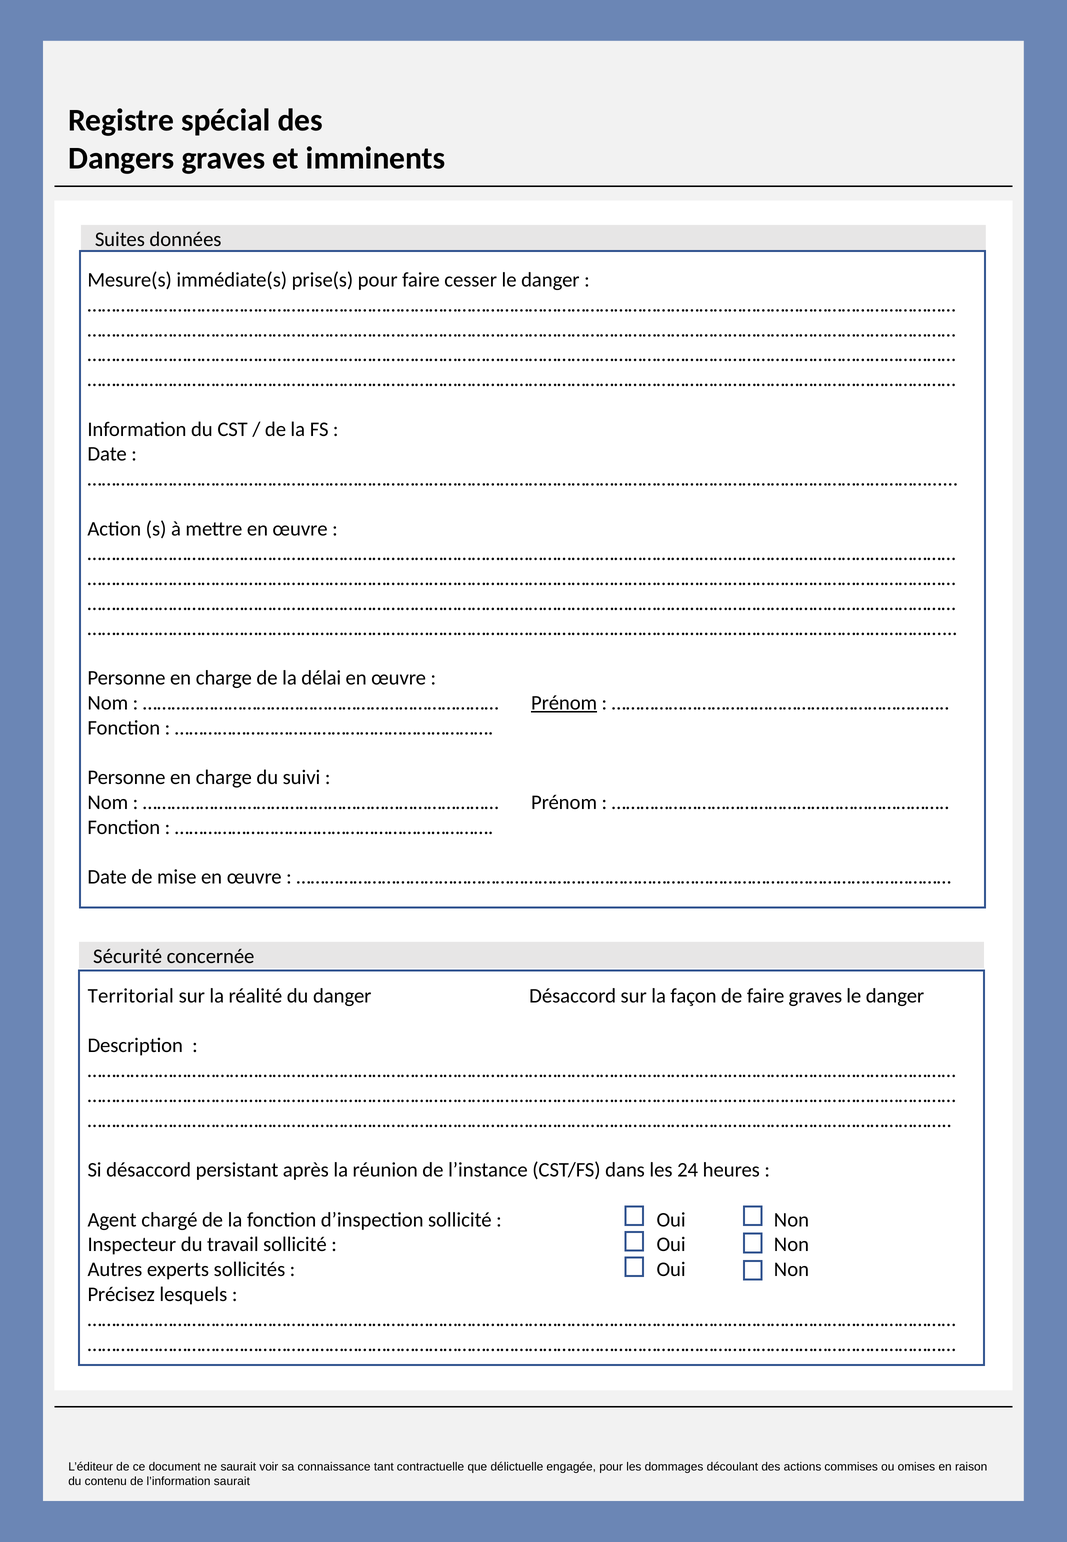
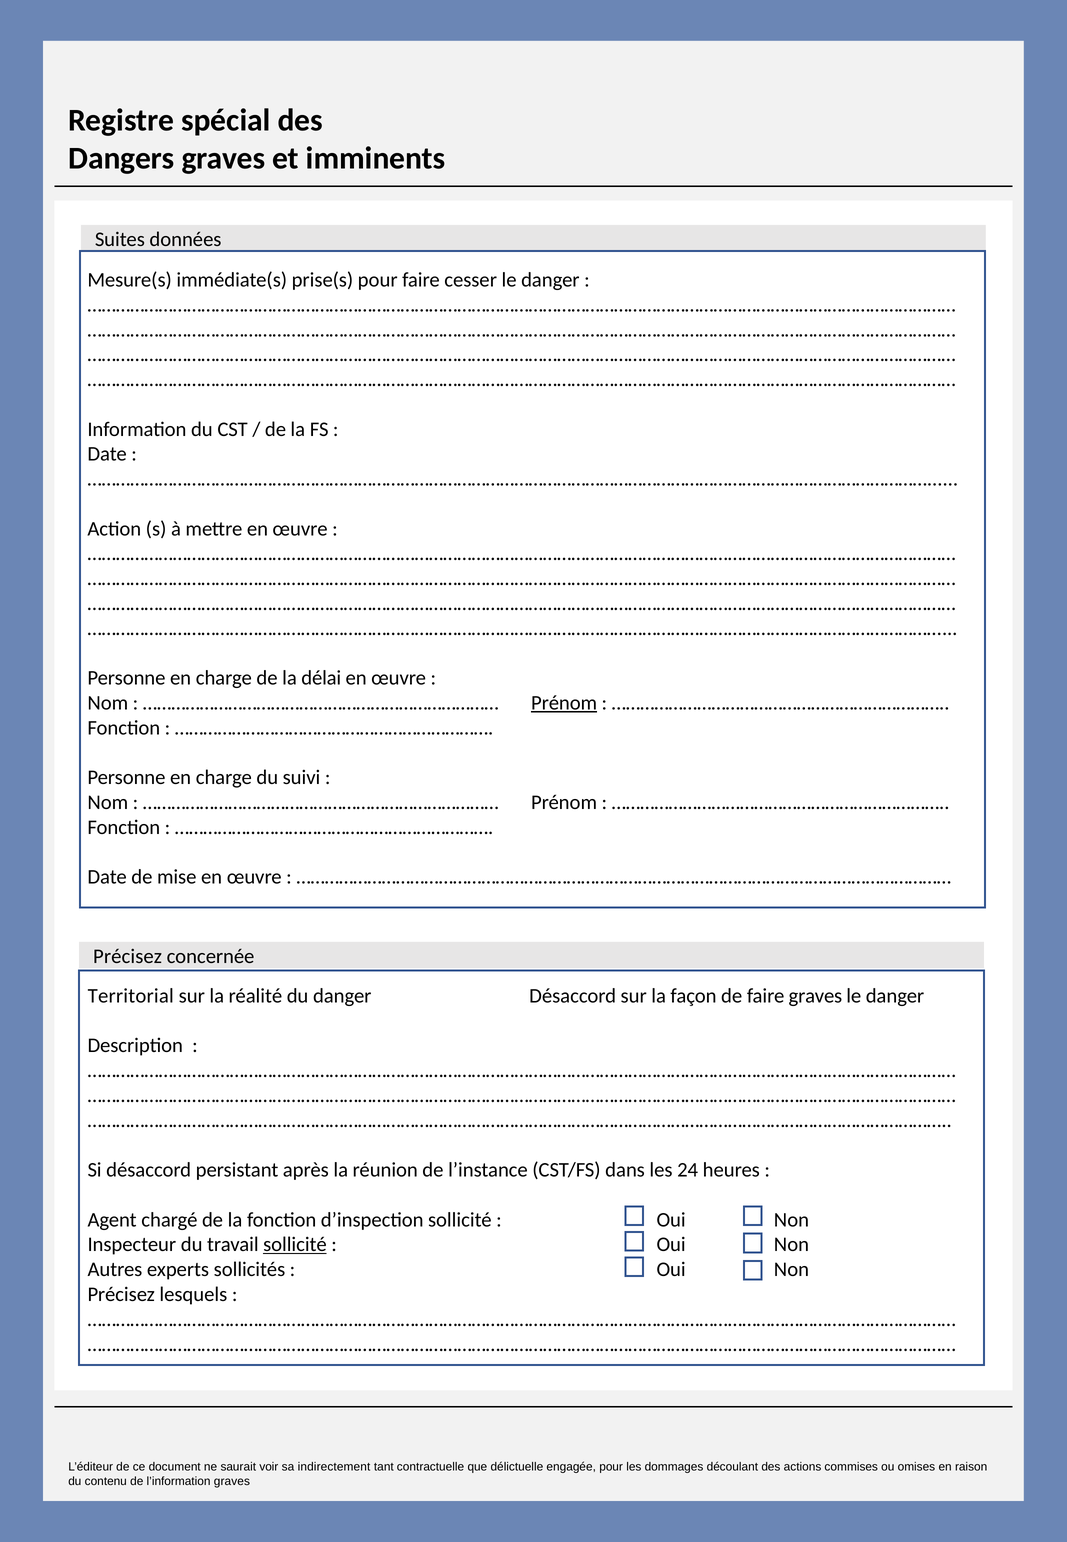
Sécurité: Sécurité -> Précisez (128, 956)
sollicité underline: none -> present (295, 1244)
connaissance: connaissance -> indirectement (334, 1466)
l’information saurait: saurait -> graves (232, 1480)
